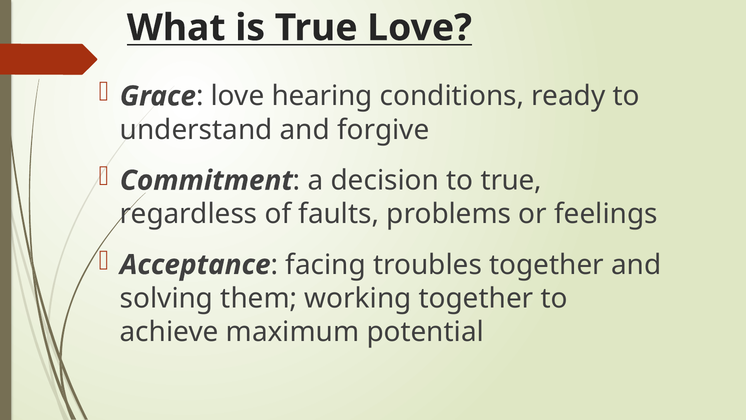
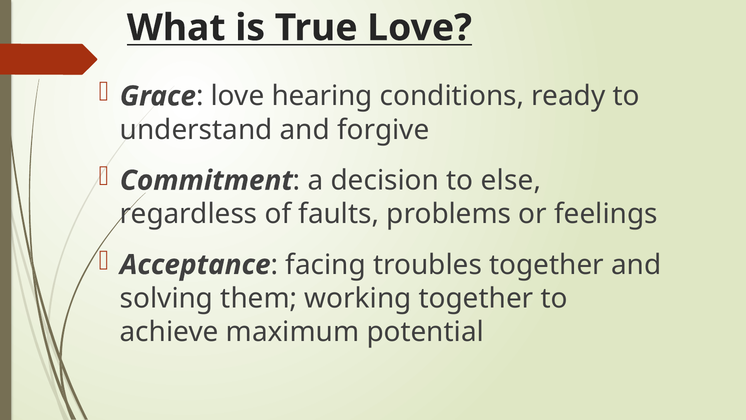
to true: true -> else (511, 180)
